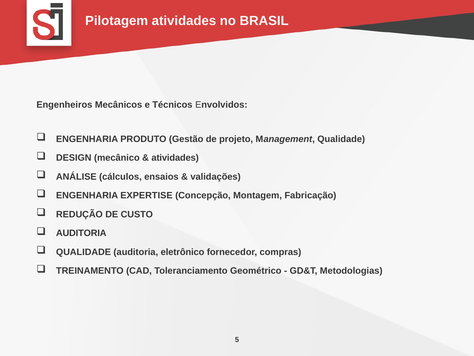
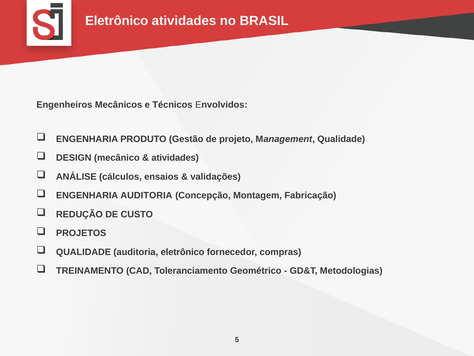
Pilotagem: Pilotagem -> Eletrônico (117, 21)
ENGENHARIA EXPERTISE: EXPERTISE -> AUDITORIA (146, 195)
AUDITORIA: AUDITORIA -> PROJETOS (81, 233)
